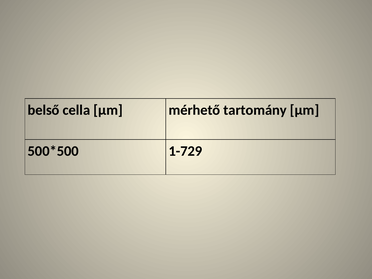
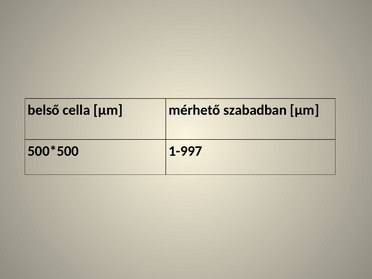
tartomány: tartomány -> szabadban (255, 110)
1-729: 1-729 -> 1-997 (185, 151)
